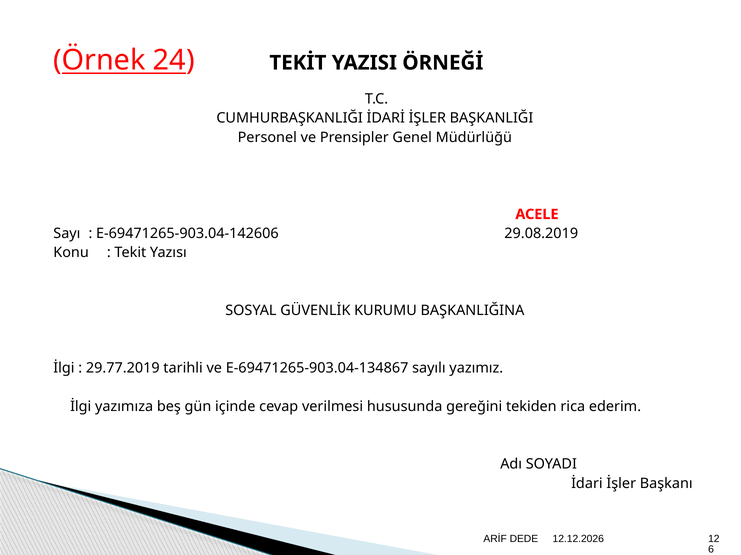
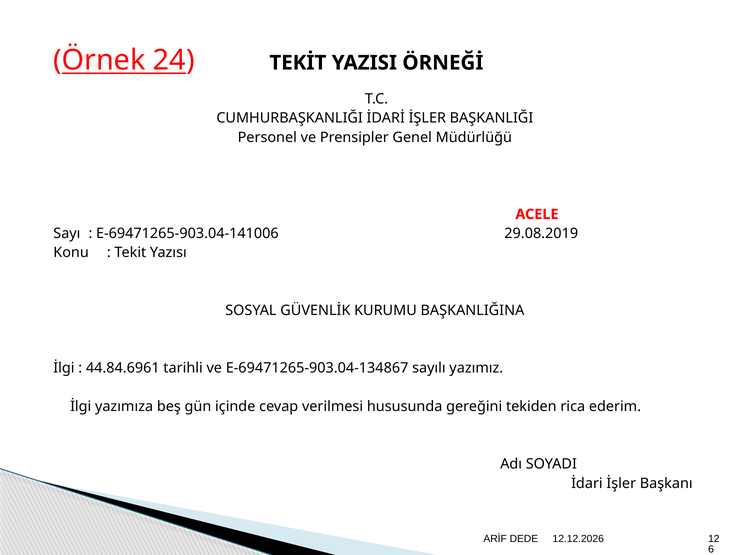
E-69471265-903.04-142606: E-69471265-903.04-142606 -> E-69471265-903.04-141006 (187, 234)
29.77.2019: 29.77.2019 -> 44.84.6961 (123, 369)
